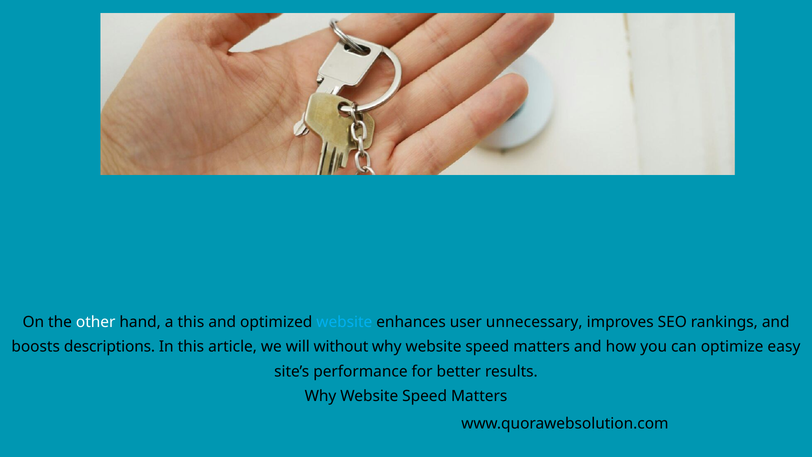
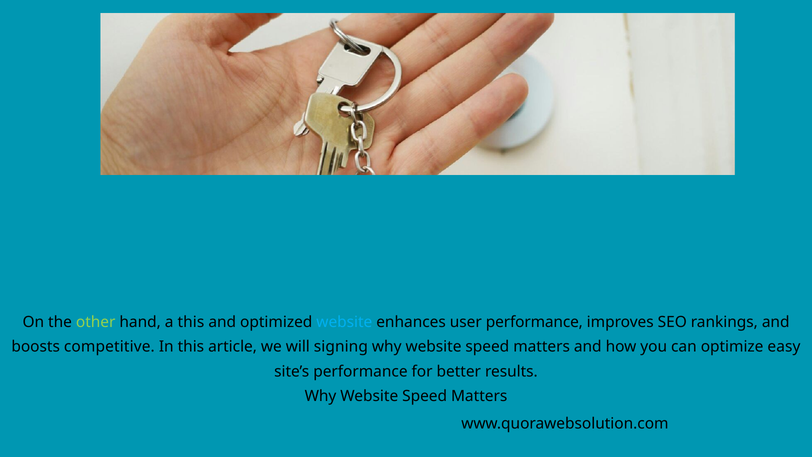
other colour: white -> light green (96, 322)
user unnecessary: unnecessary -> performance (534, 322)
descriptions: descriptions -> competitive (109, 347)
without: without -> signing (341, 347)
